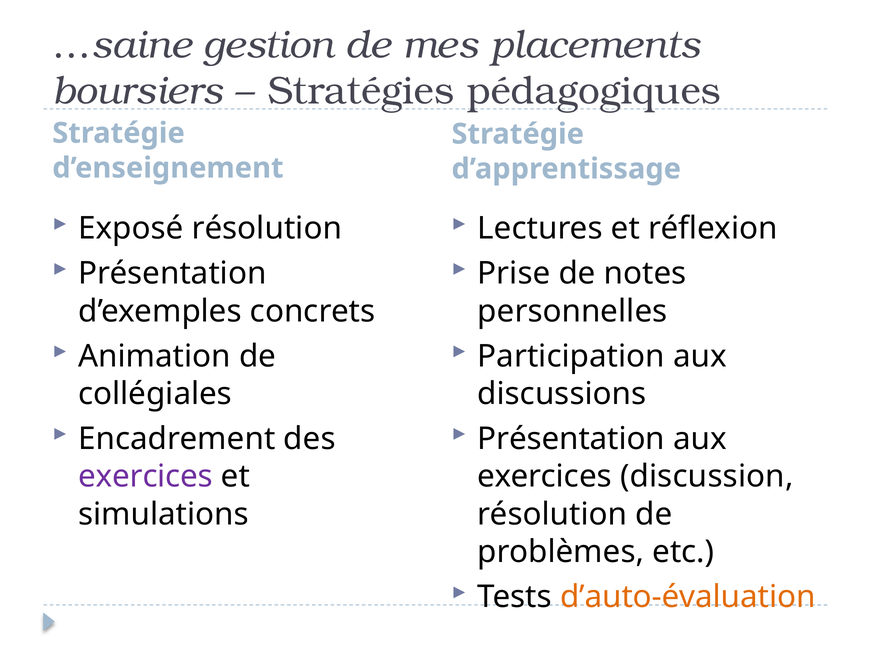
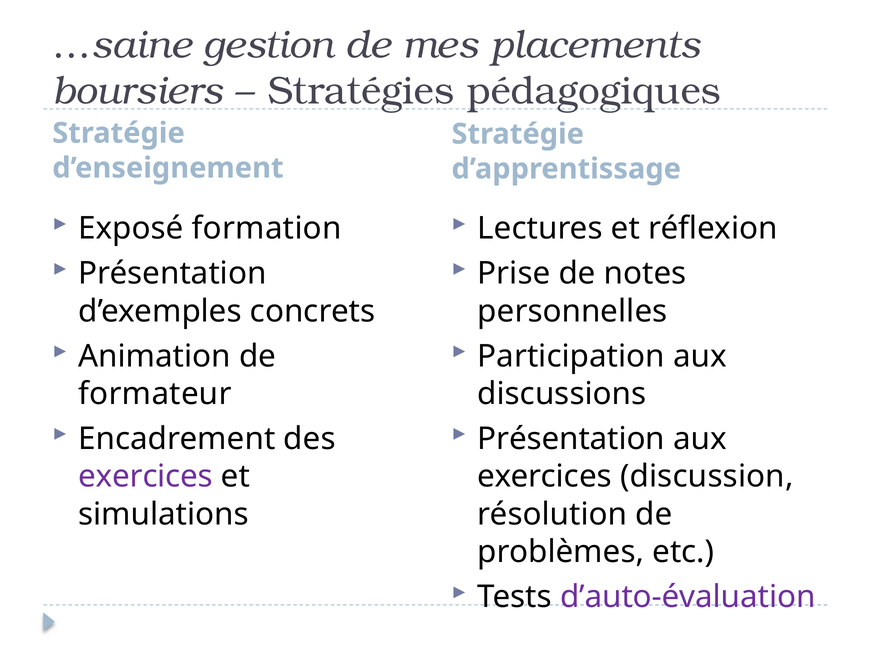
Exposé résolution: résolution -> formation (267, 229)
collégiales: collégiales -> formateur (155, 394)
d’auto-évaluation colour: orange -> purple (688, 597)
